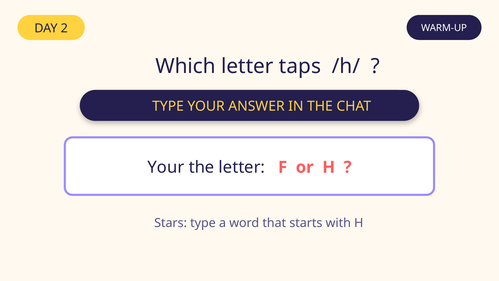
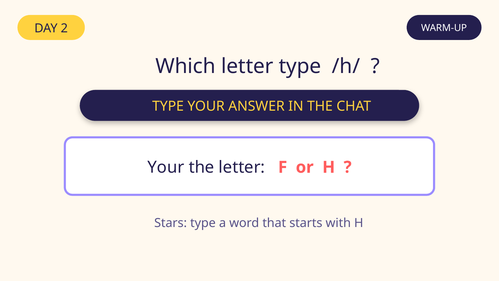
letter taps: taps -> type (300, 66)
